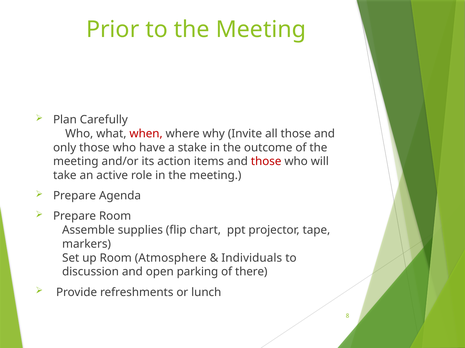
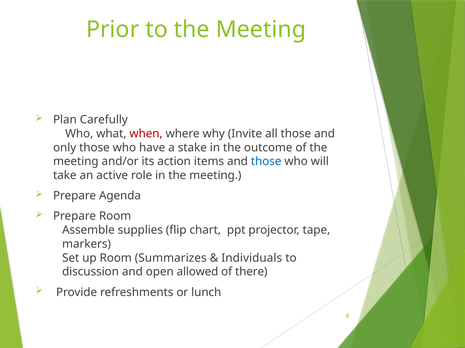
those colour: red -> blue (266, 162)
Atmosphere: Atmosphere -> Summarizes (171, 258)
parking: parking -> allowed (197, 272)
